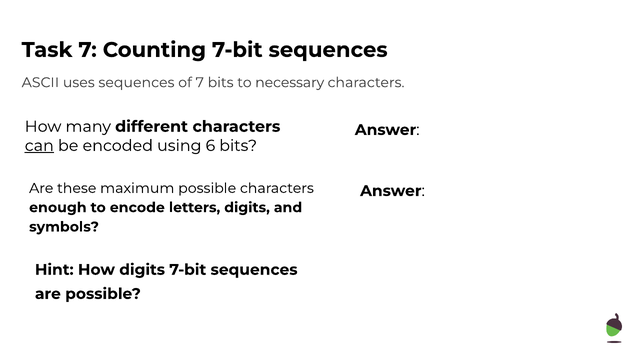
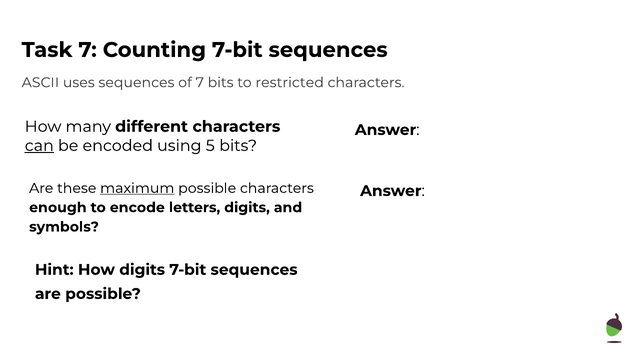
necessary: necessary -> restricted (290, 83)
6: 6 -> 5 (210, 146)
maximum underline: none -> present (137, 188)
